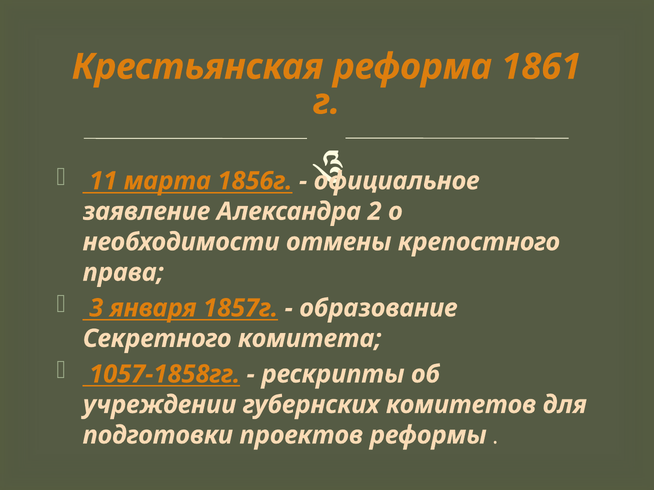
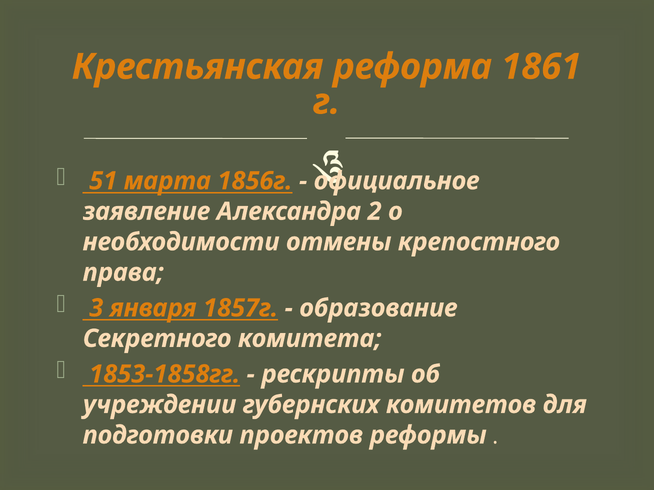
11: 11 -> 51 (103, 181)
1057-1858гг: 1057-1858гг -> 1853-1858гг (165, 375)
